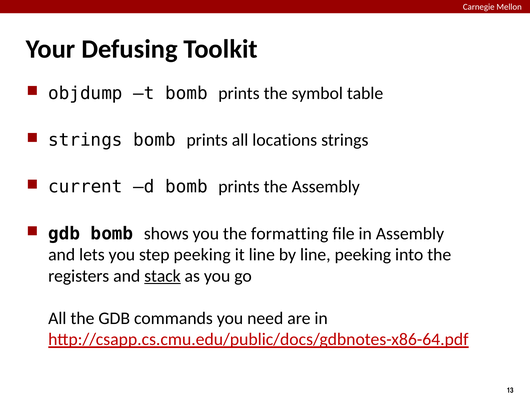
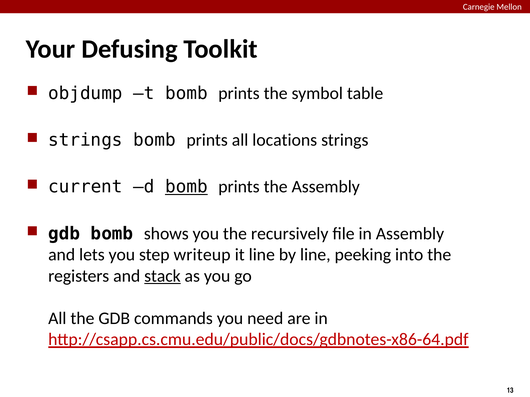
bomb underline: none -> present (186, 187)
formatting: formatting -> recursively (290, 234)
step peeking: peeking -> writeup (202, 255)
